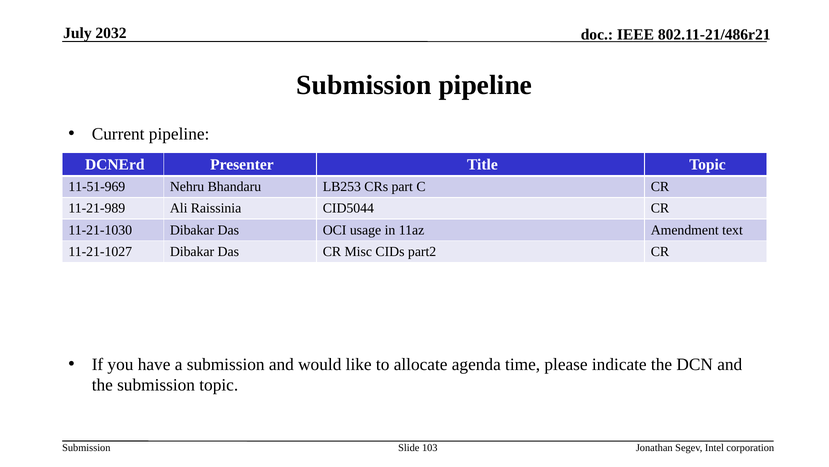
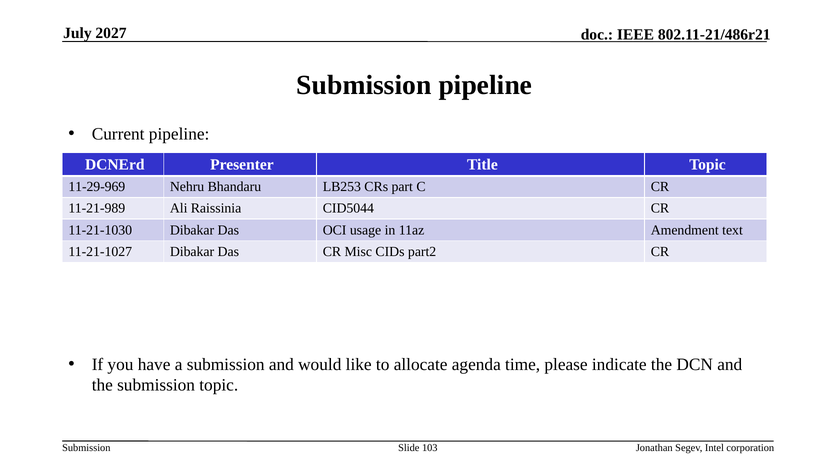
2032: 2032 -> 2027 (111, 33)
11-51-969: 11-51-969 -> 11-29-969 (97, 187)
